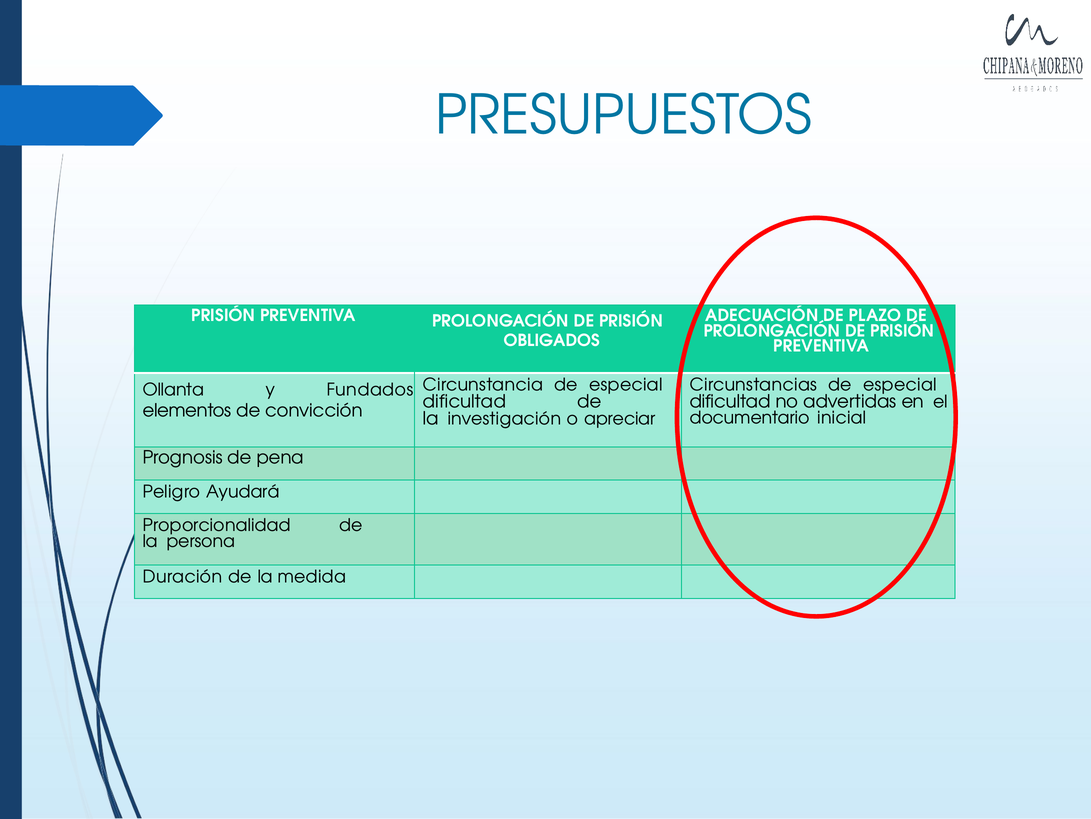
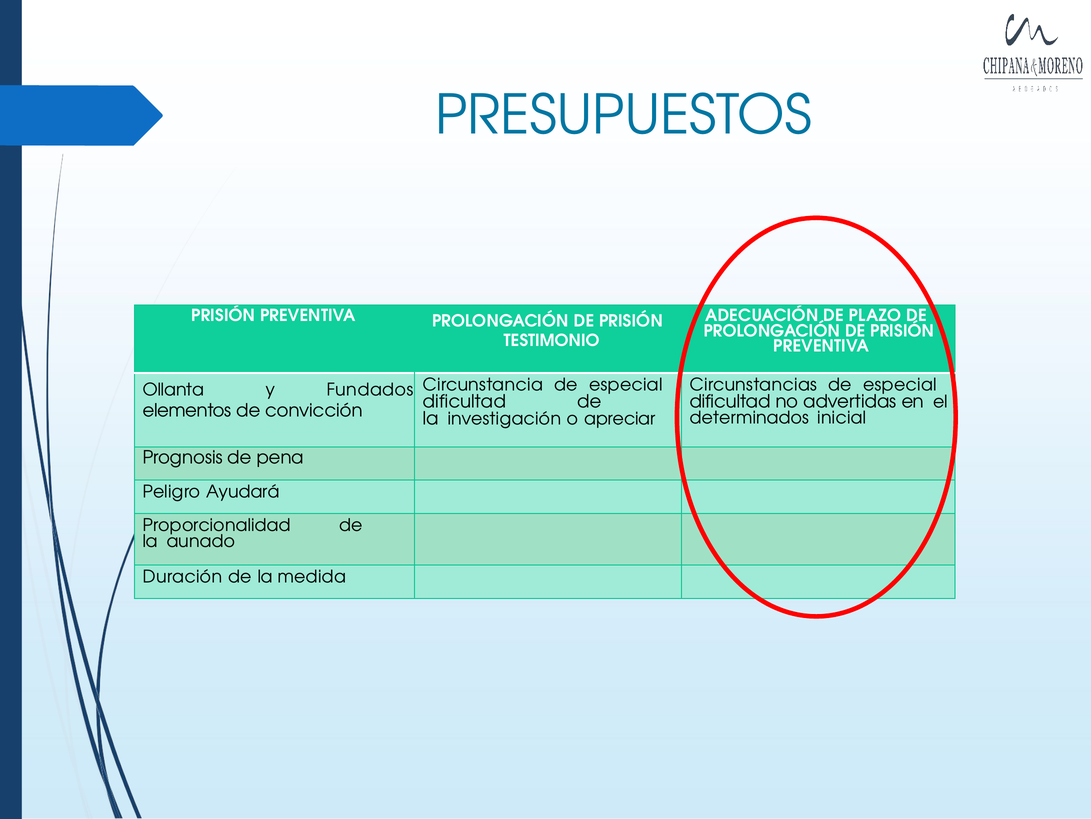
OBLIGADOS: OBLIGADOS -> TESTIMONIO (552, 340)
documentario: documentario -> determinados (750, 418)
persona: persona -> aunado (201, 541)
